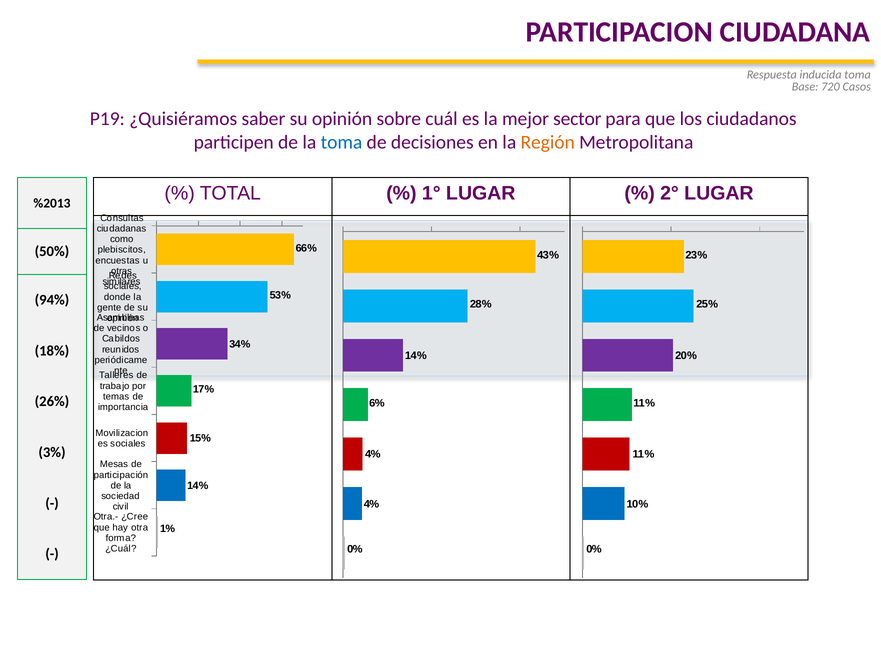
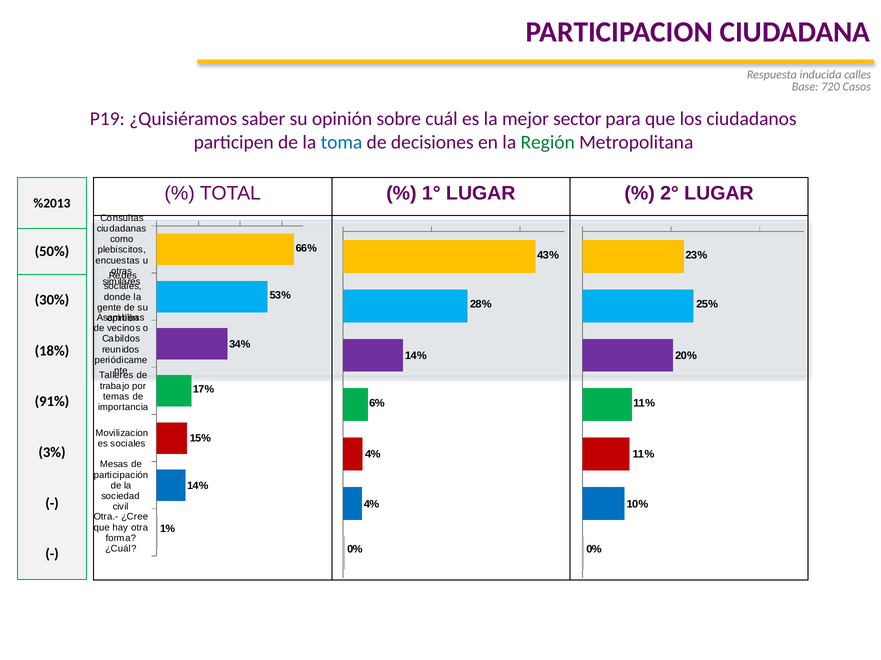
inducida toma: toma -> calles (858, 75)
Región colour: orange -> green (548, 142)
94%: 94% -> 30% (52, 300)
26%: 26% -> 91% (52, 402)
